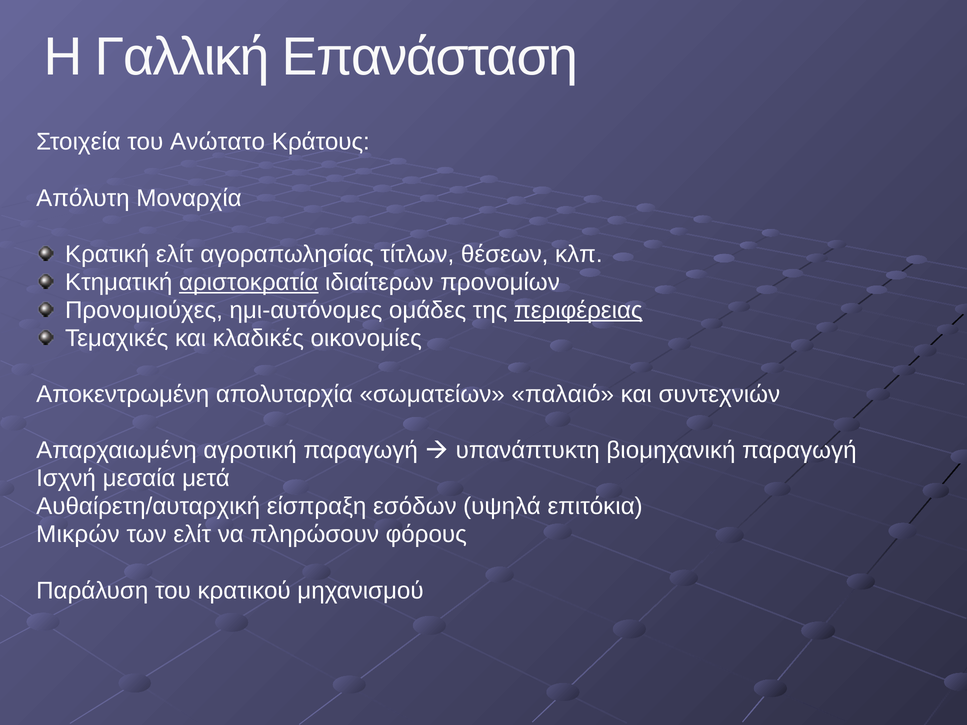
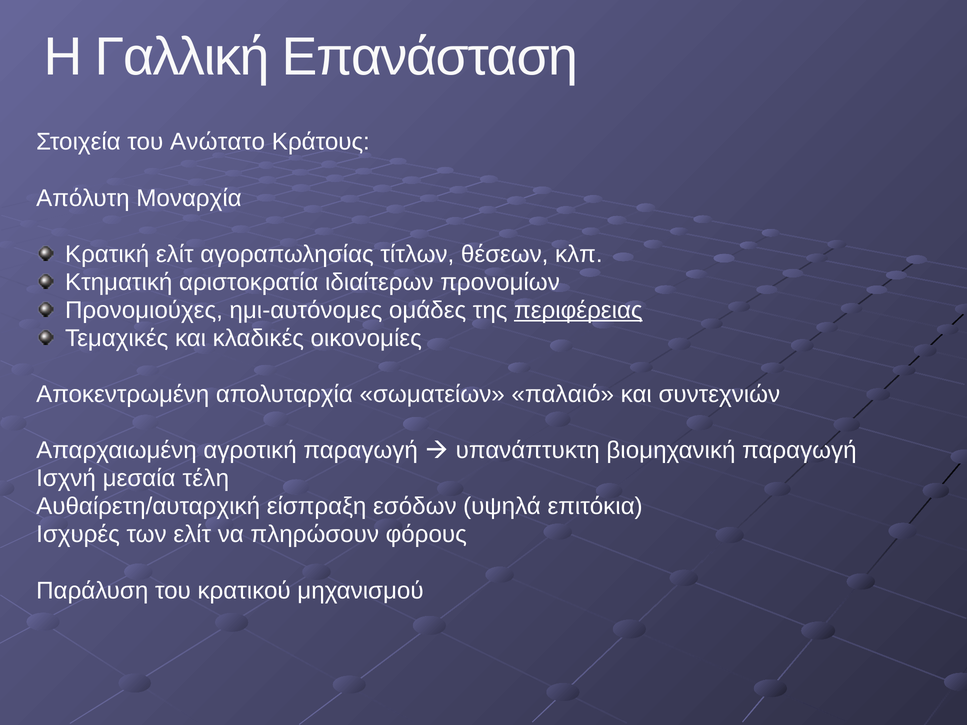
αριστοκρατία underline: present -> none (249, 282)
μετά: μετά -> τέλη (206, 479)
Μικρών: Μικρών -> Ισχυρές (78, 535)
